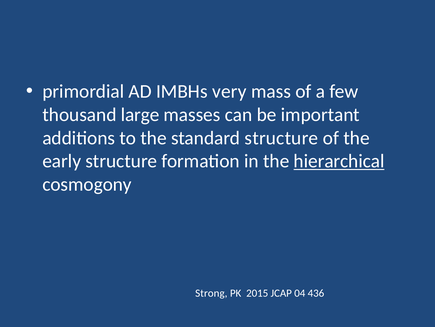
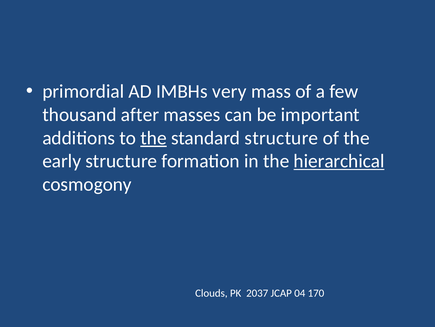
large: large -> after (140, 114)
the underline: none -> present (154, 138)
Strong: Strong -> Clouds (211, 292)
2015: 2015 -> 2037 (257, 292)
436: 436 -> 170 (316, 292)
